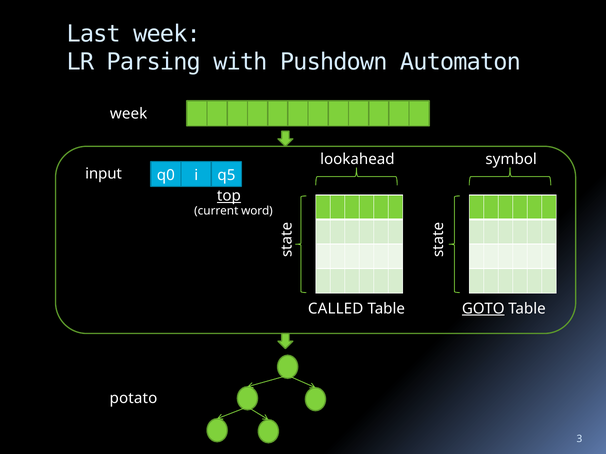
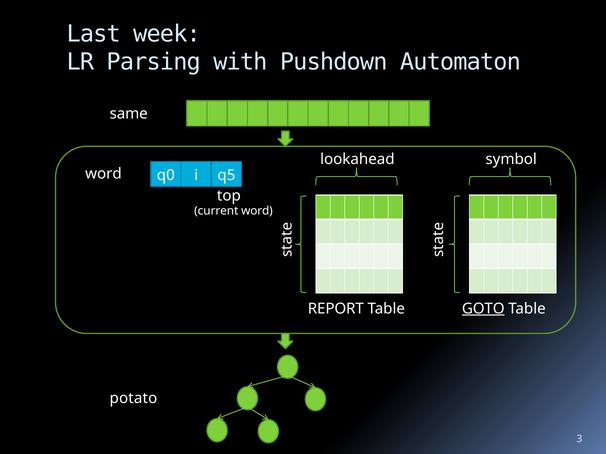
week: week -> same (129, 114)
input: input -> word (103, 174)
top underline: present -> none (229, 196)
CALLED: CALLED -> REPORT (336, 309)
